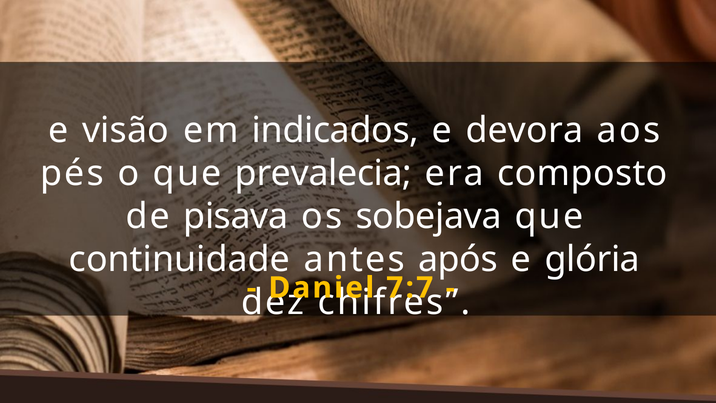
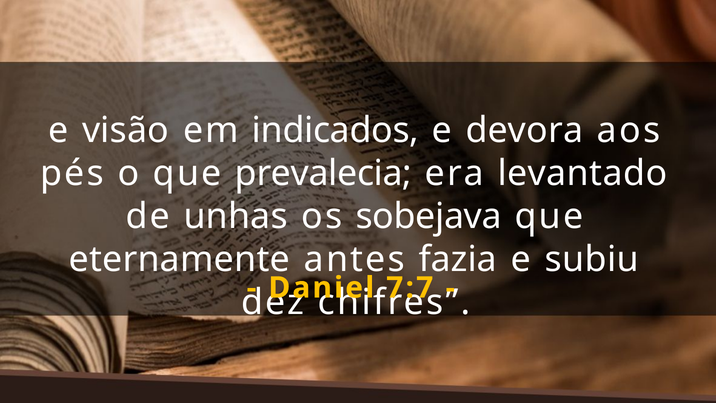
composto: composto -> levantado (582, 173)
pisava: pisava -> unhas (236, 216)
continuidade: continuidade -> eternamente (179, 259)
após: após -> fazia (458, 259)
glória: glória -> subiu (592, 259)
